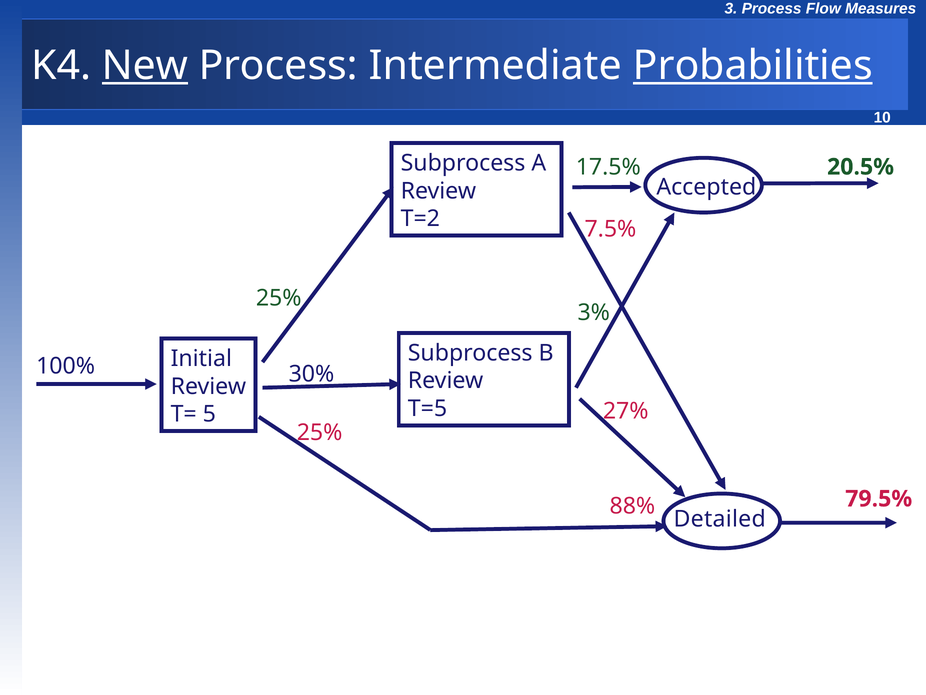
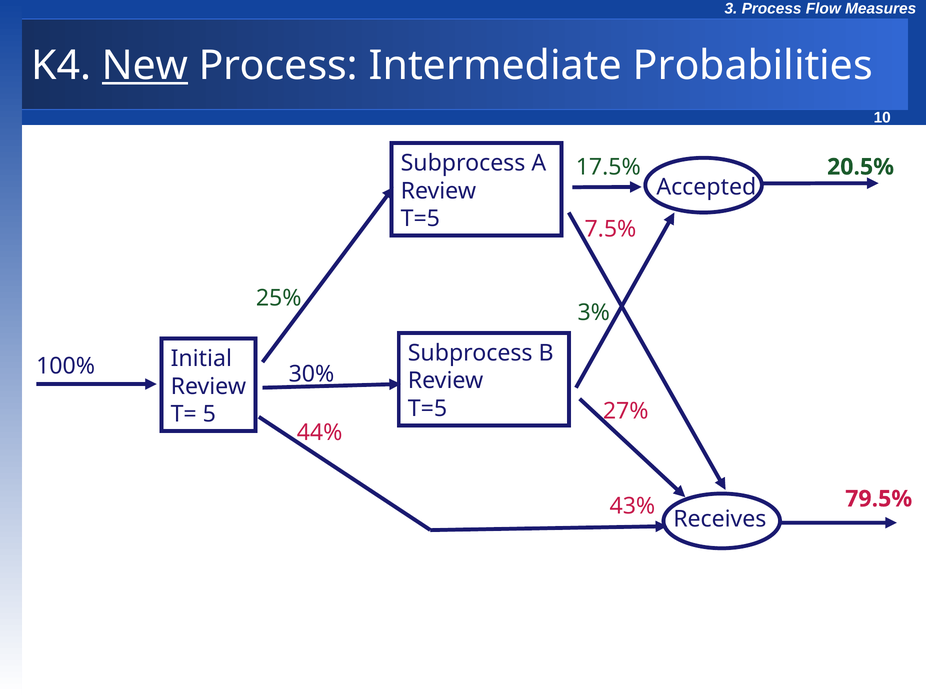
Probabilities underline: present -> none (753, 66)
T=2: T=2 -> T=5 (420, 219)
25%: 25% -> 44% (320, 432)
88%: 88% -> 43% (632, 506)
Detailed: Detailed -> Receives (720, 519)
